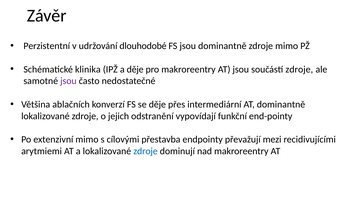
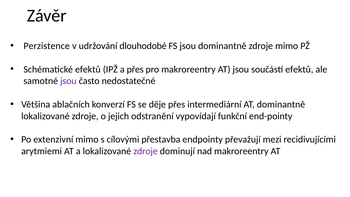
Perzistentní: Perzistentní -> Perzistence (47, 46)
Schématické klinika: klinika -> efektů (88, 69)
a děje: děje -> přes (135, 69)
součástí zdroje: zdroje -> efektů (299, 69)
zdroje colour: blue -> purple (145, 151)
